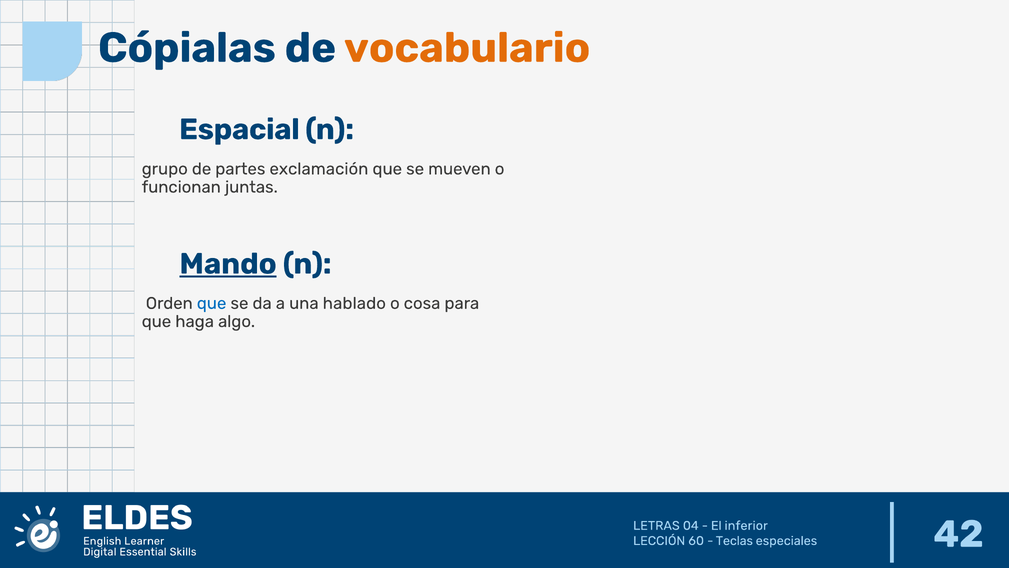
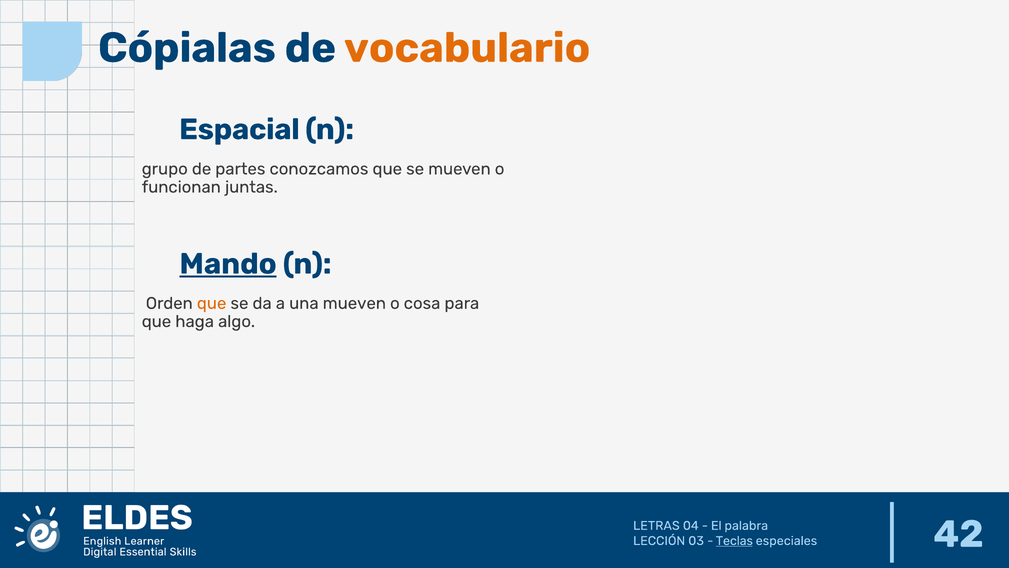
exclamación: exclamación -> conozcamos (319, 169)
que colour: blue -> orange (212, 303)
una hablado: hablado -> mueven (354, 303)
inferior: inferior -> palabra (746, 525)
60: 60 -> 03 (696, 540)
Teclas underline: none -> present (734, 540)
